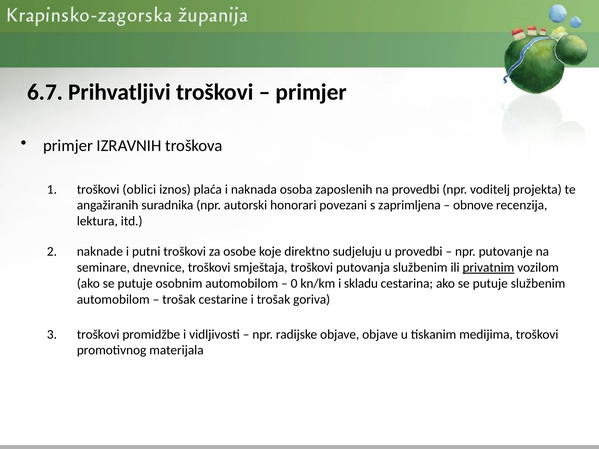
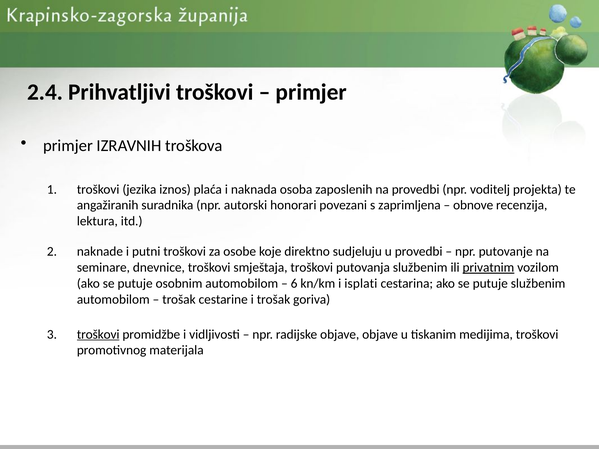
6.7: 6.7 -> 2.4 (45, 92)
oblici: oblici -> jezika (139, 189)
0: 0 -> 6 (294, 284)
skladu: skladu -> isplati (361, 284)
troškovi underline: none -> present (98, 334)
